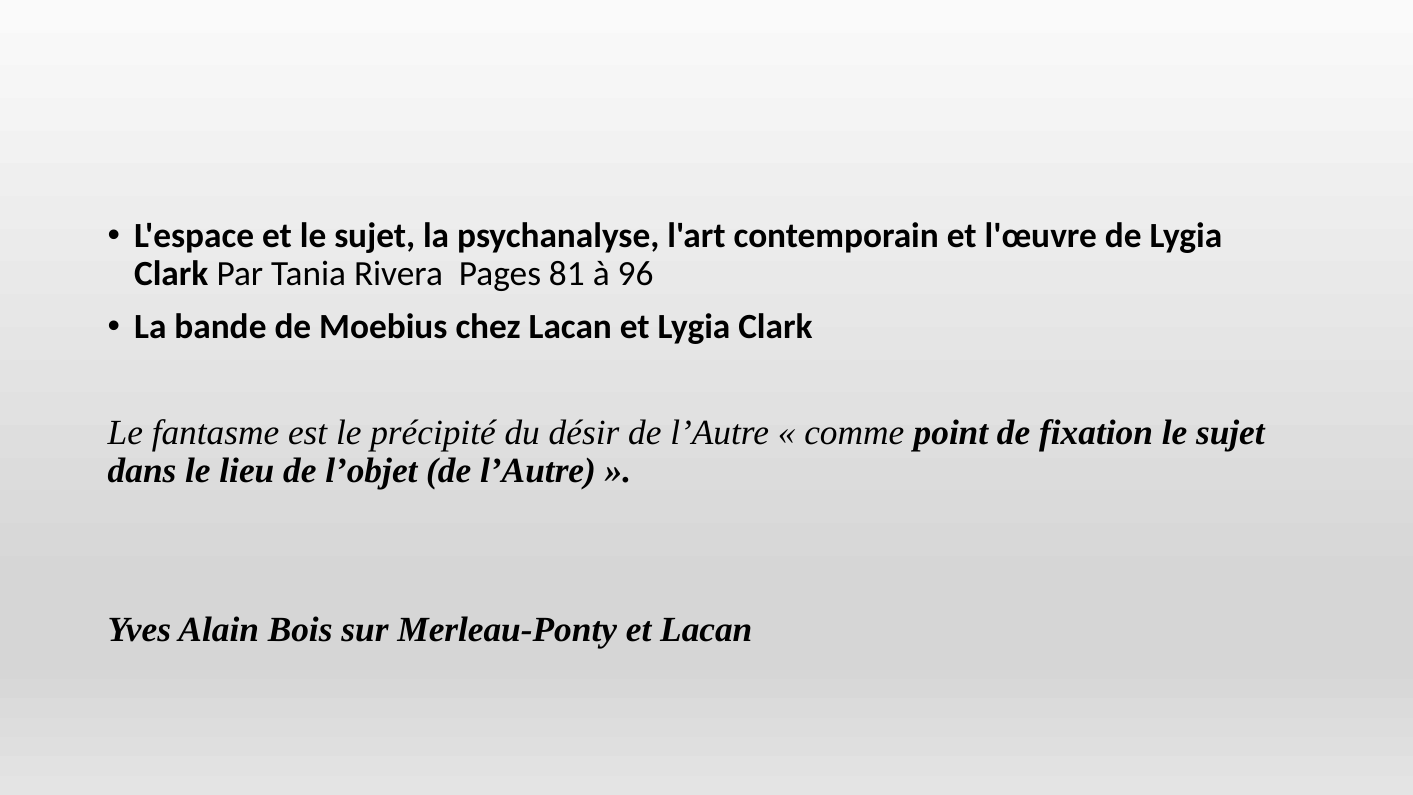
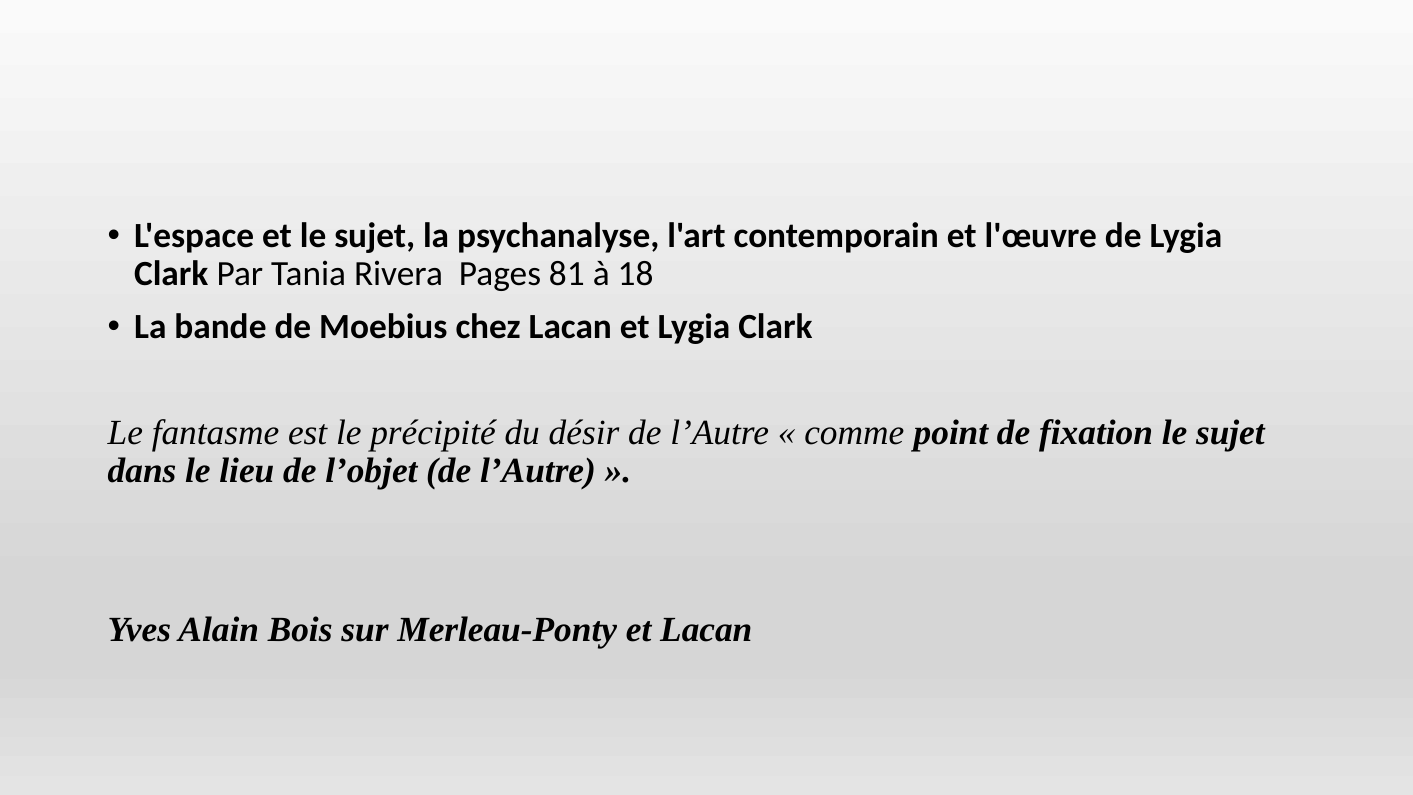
96: 96 -> 18 (636, 274)
